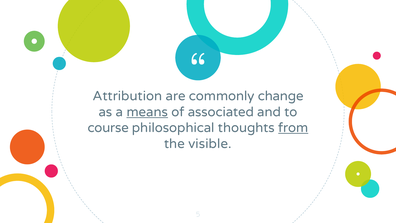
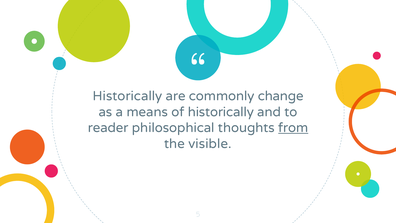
Attribution: Attribution -> Historically (127, 96)
means underline: present -> none (147, 112)
of associated: associated -> historically (221, 112)
course: course -> reader (108, 128)
